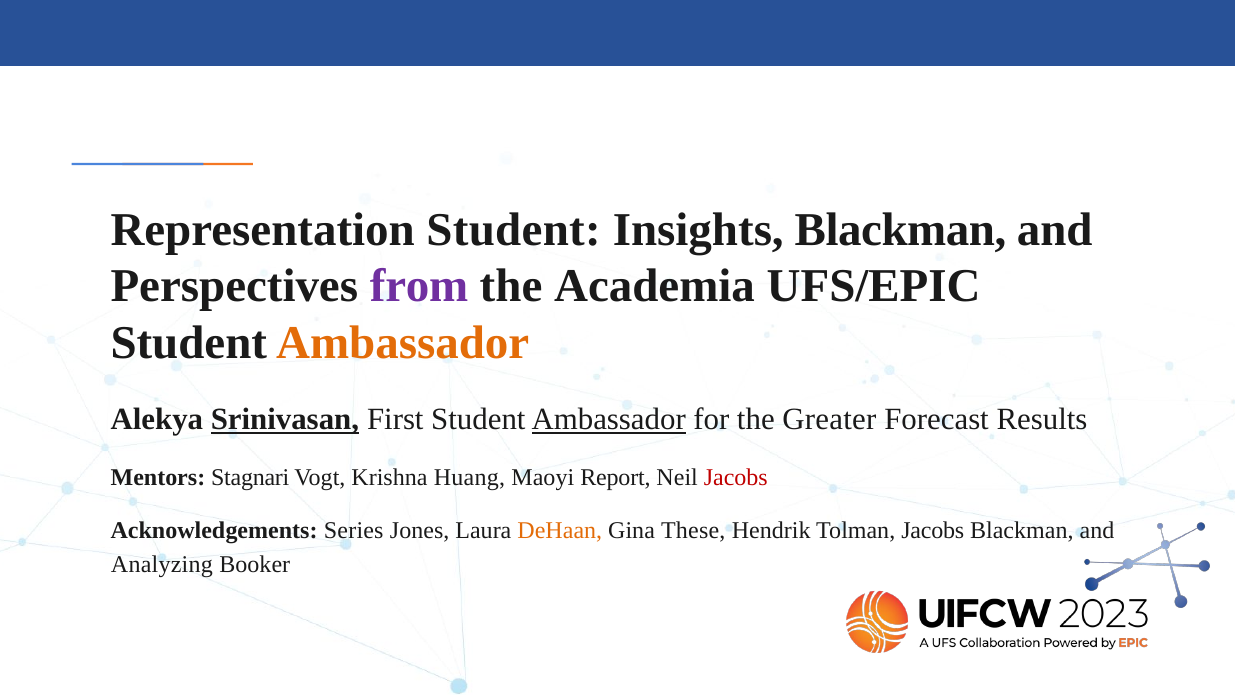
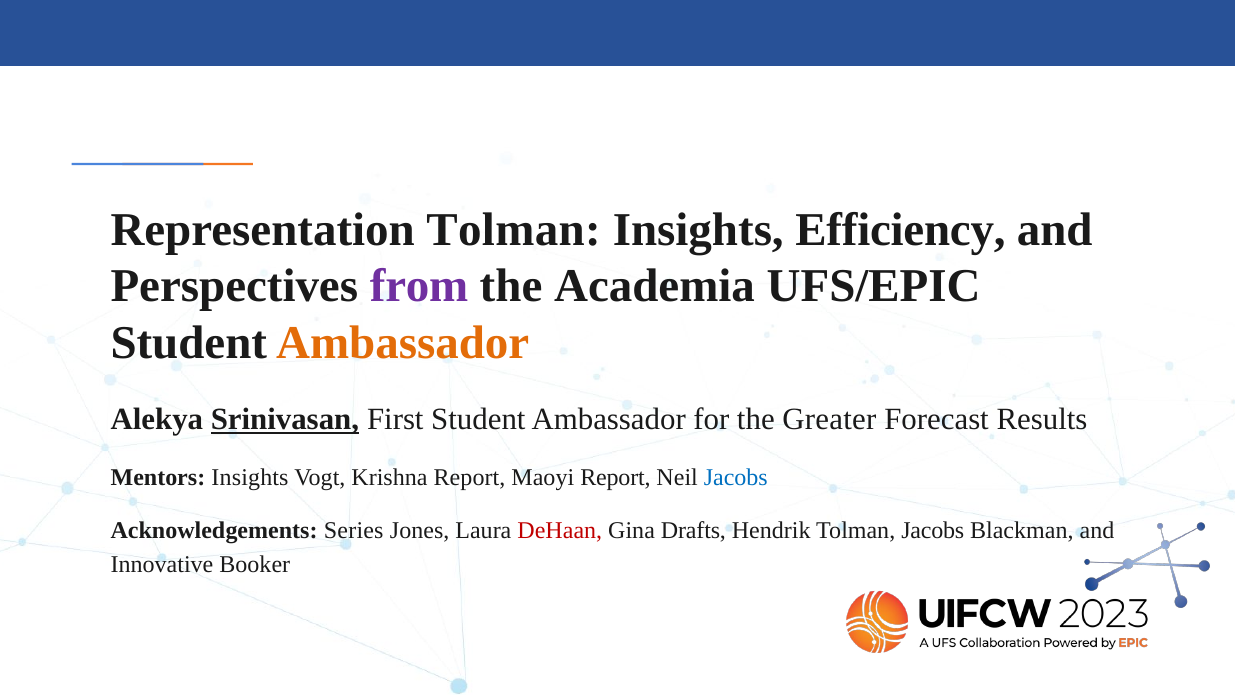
Representation Student: Student -> Tolman (514, 230)
Insights Blackman: Blackman -> Efficiency (900, 230)
Ambassador underline: present -> none (609, 419)
Mentors Stagnari: Stagnari -> Insights (250, 477)
Krishna Huang: Huang -> Report (470, 477)
Jacobs colour: red -> blue (736, 477)
DeHaan colour: orange -> red (560, 531)
These: These -> Drafts (693, 531)
Analyzing: Analyzing -> Innovative (162, 564)
